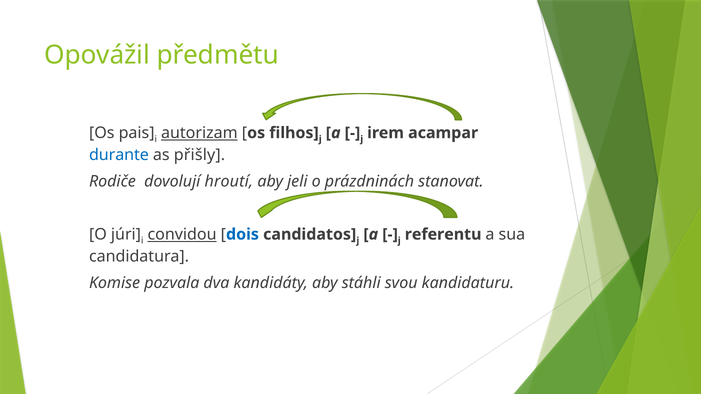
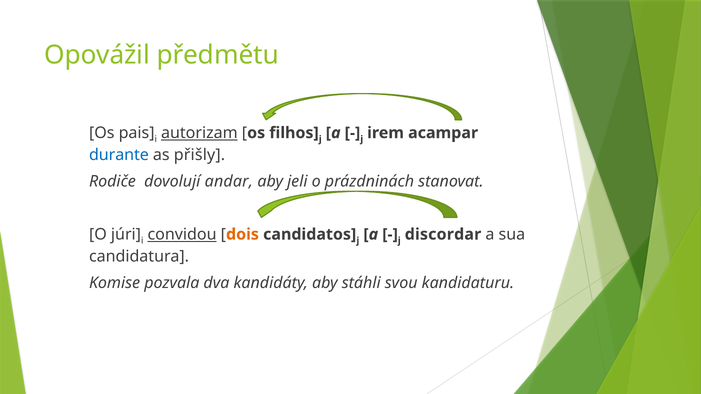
hroutí: hroutí -> andar (229, 181)
dois colour: blue -> orange (242, 235)
referentu: referentu -> discordar (443, 235)
